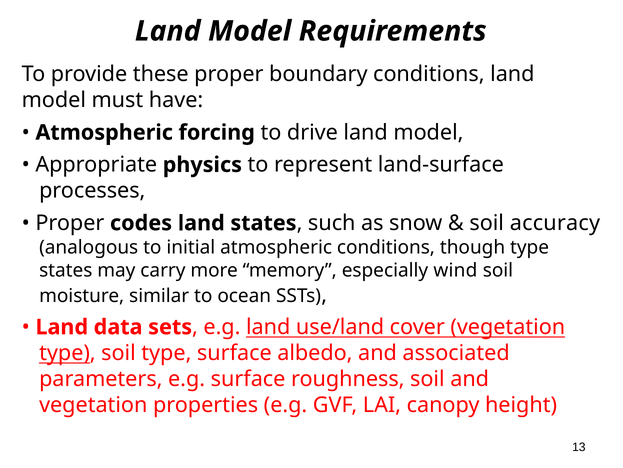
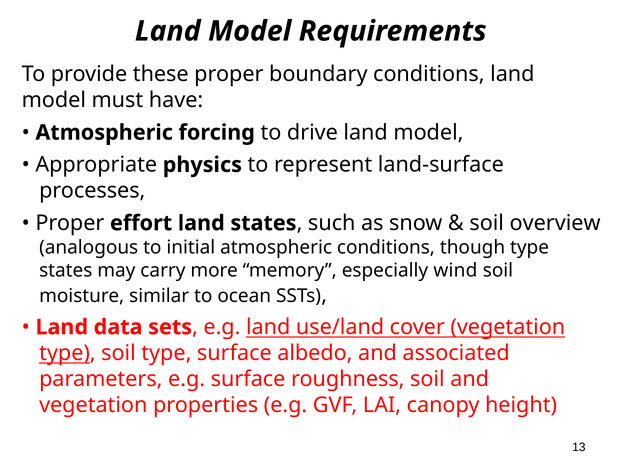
codes: codes -> effort (141, 223)
accuracy: accuracy -> overview (555, 223)
